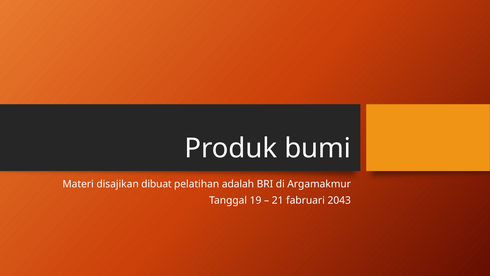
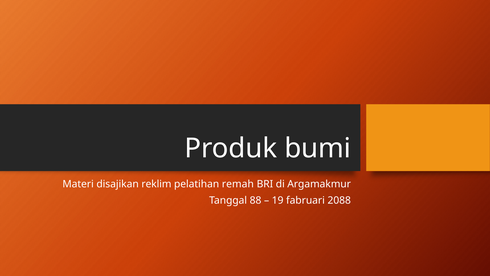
dibuat: dibuat -> reklim (156, 184)
adalah: adalah -> remah (238, 184)
19: 19 -> 88 (256, 200)
21: 21 -> 19 (278, 200)
2043: 2043 -> 2088 (339, 200)
